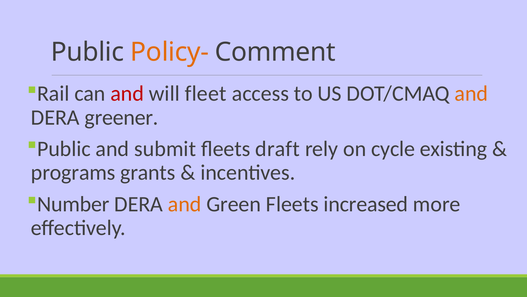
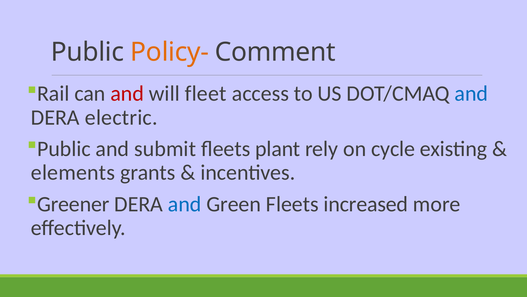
and colour: orange -> blue (471, 93)
greener: greener -> electric (121, 117)
draft: draft -> plant (278, 149)
programs: programs -> elements (73, 172)
Number: Number -> Greener (73, 204)
and colour: orange -> blue (185, 204)
